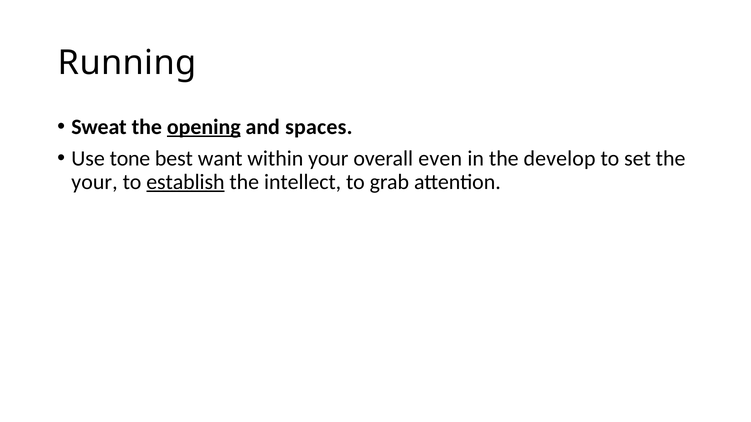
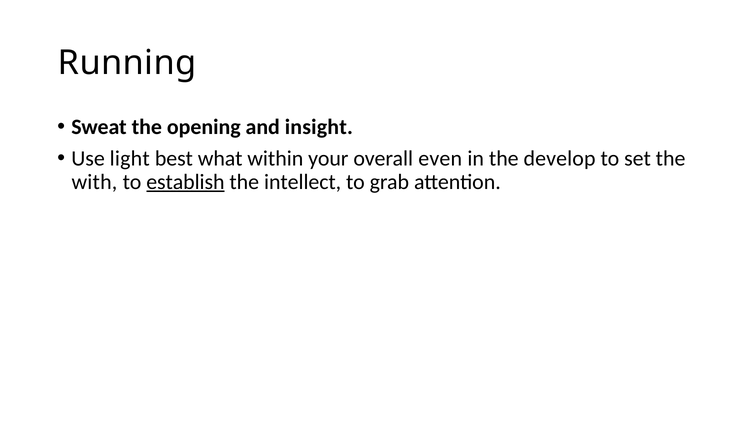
opening underline: present -> none (204, 127)
spaces: spaces -> insight (319, 127)
tone: tone -> light (130, 158)
want: want -> what (220, 158)
your: your -> with (94, 182)
